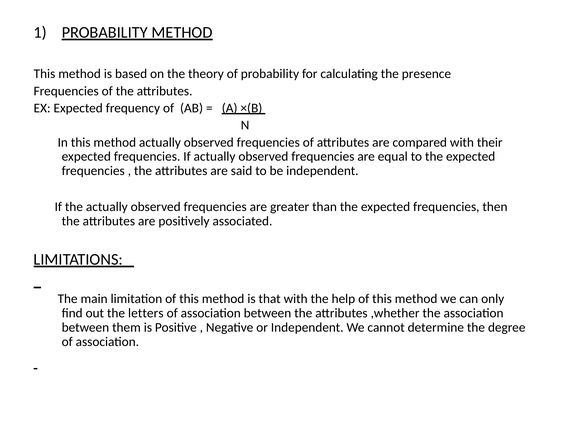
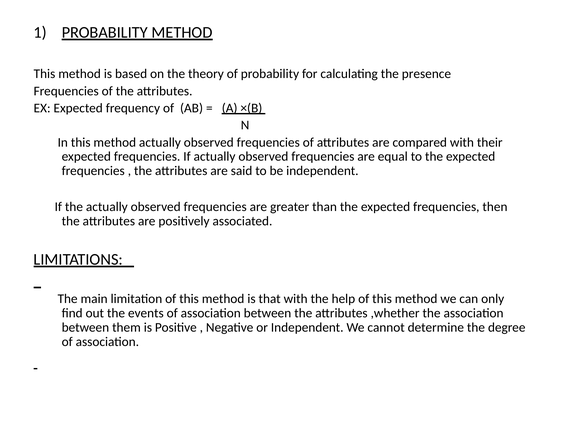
letters: letters -> events (146, 313)
